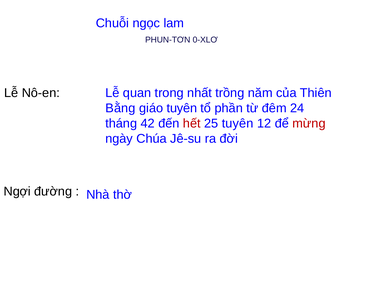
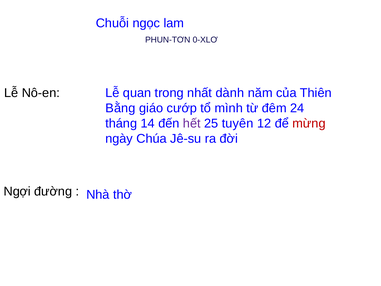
trồng: trồng -> dành (230, 93)
giáo tuyên: tuyên -> cướp (182, 108)
phần: phần -> mình (229, 108)
42: 42 -> 14 (148, 123)
hết colour: red -> purple (192, 123)
